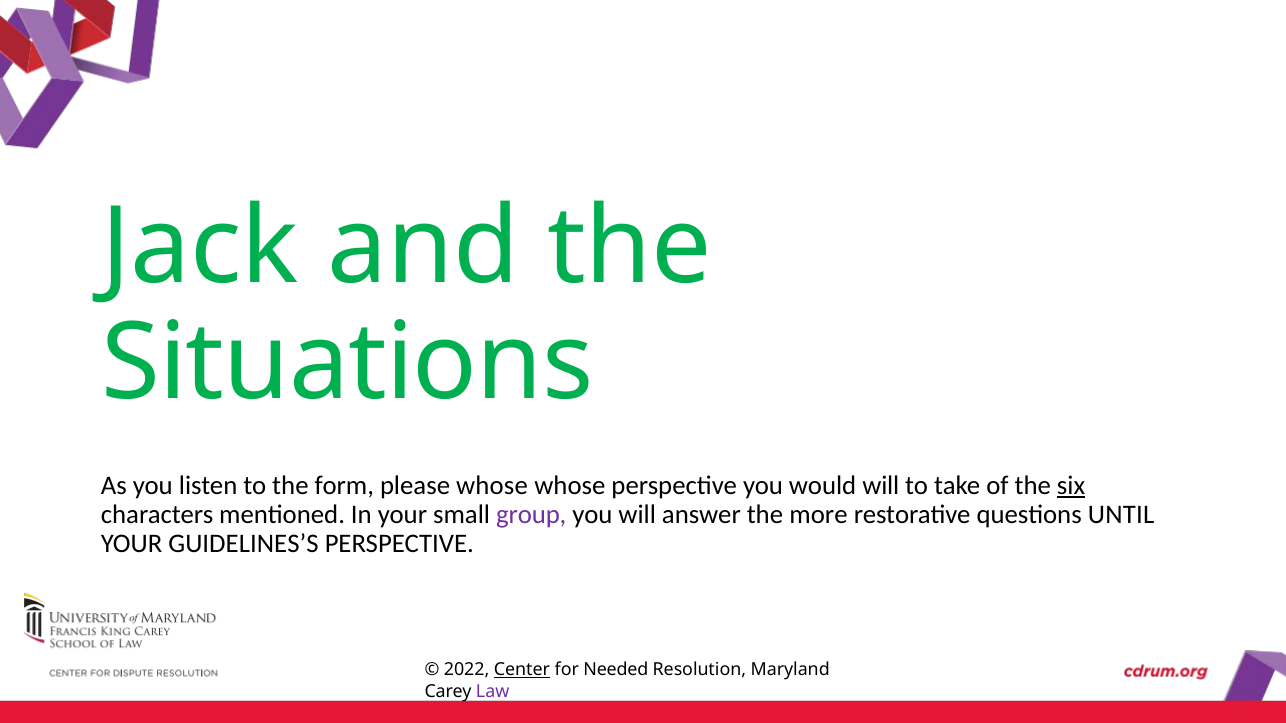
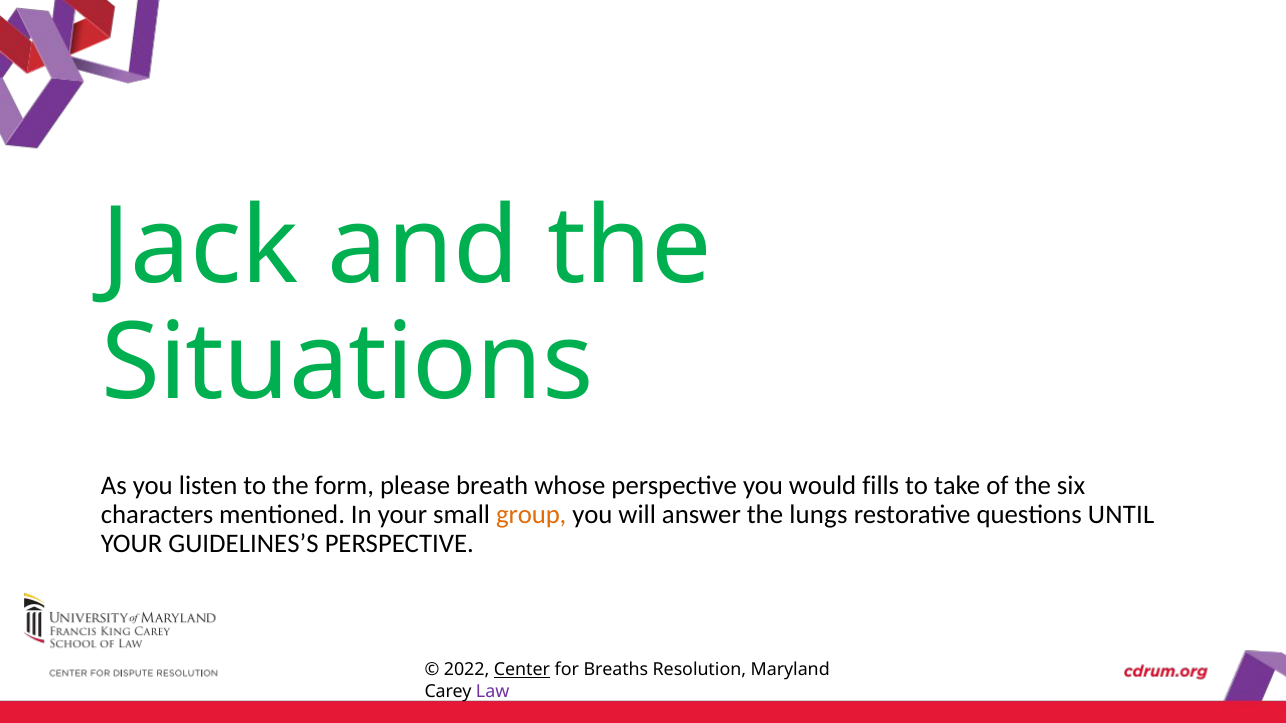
please whose: whose -> breath (492, 486)
would will: will -> fills (881, 486)
six underline: present -> none (1071, 486)
group colour: purple -> orange (531, 515)
more: more -> lungs (818, 515)
Needed: Needed -> Breaths (616, 670)
